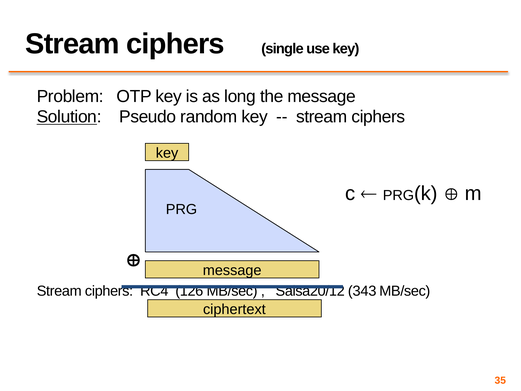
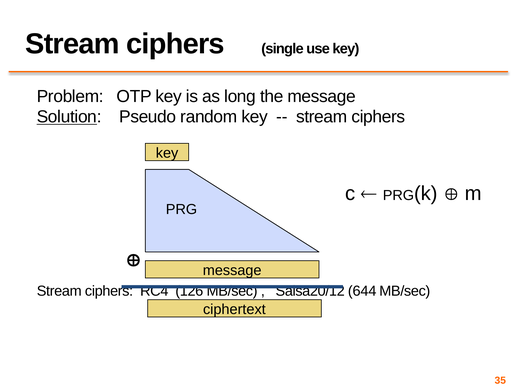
343: 343 -> 644 (362, 291)
